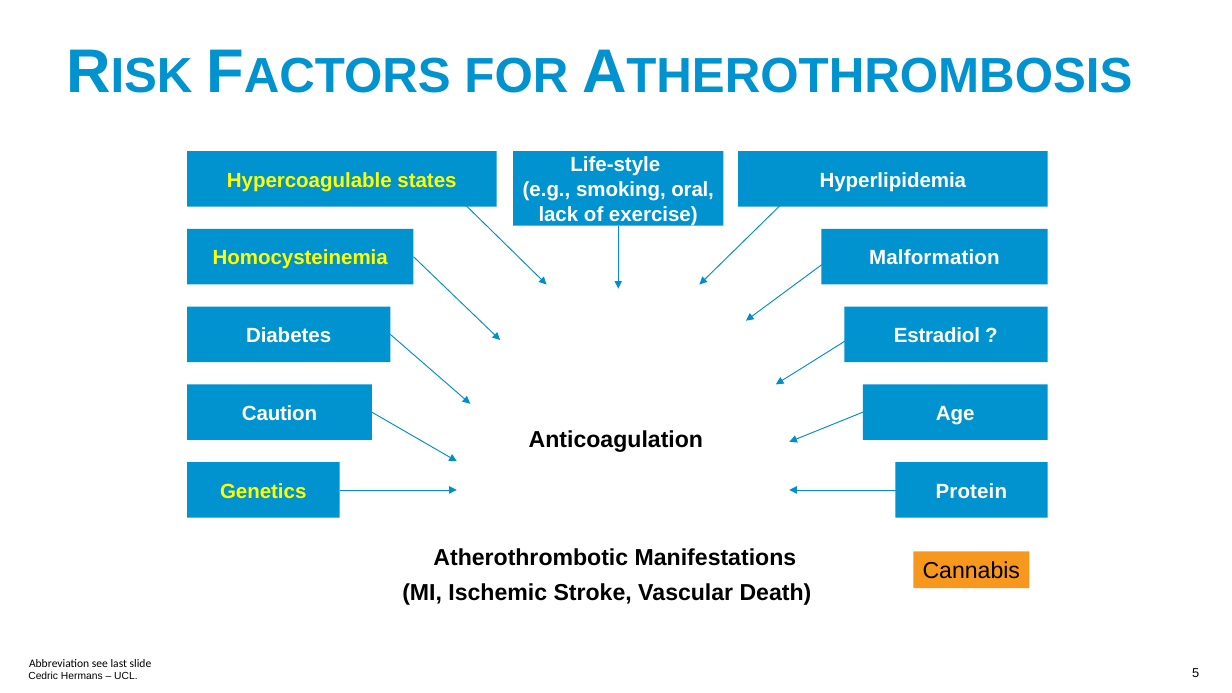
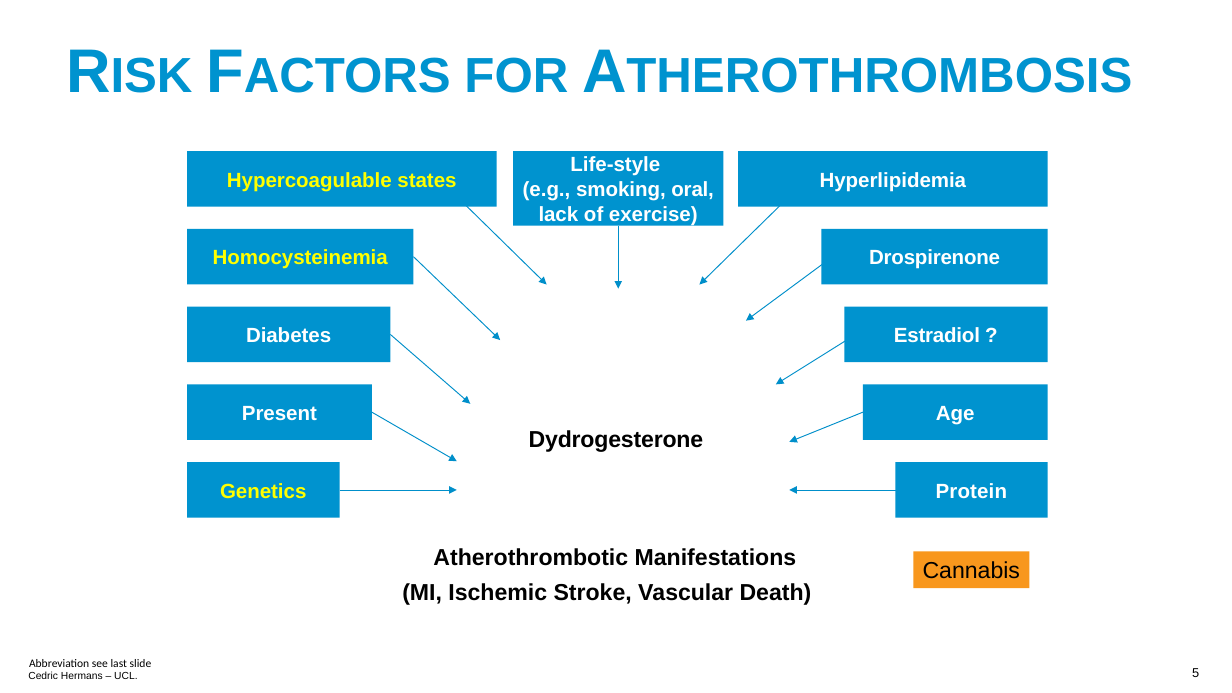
Malformation: Malformation -> Drospirenone (935, 258)
Caution: Caution -> Present (279, 414)
Anticoagulation: Anticoagulation -> Dydrogesterone (616, 440)
